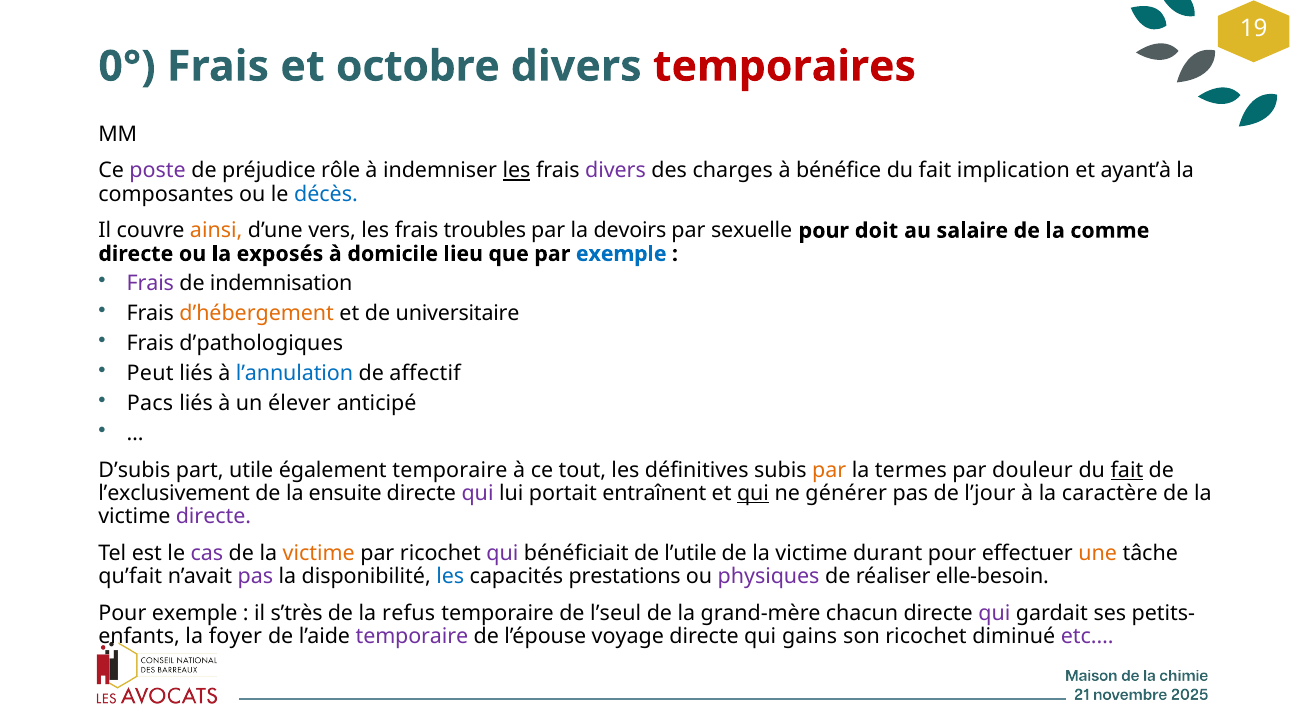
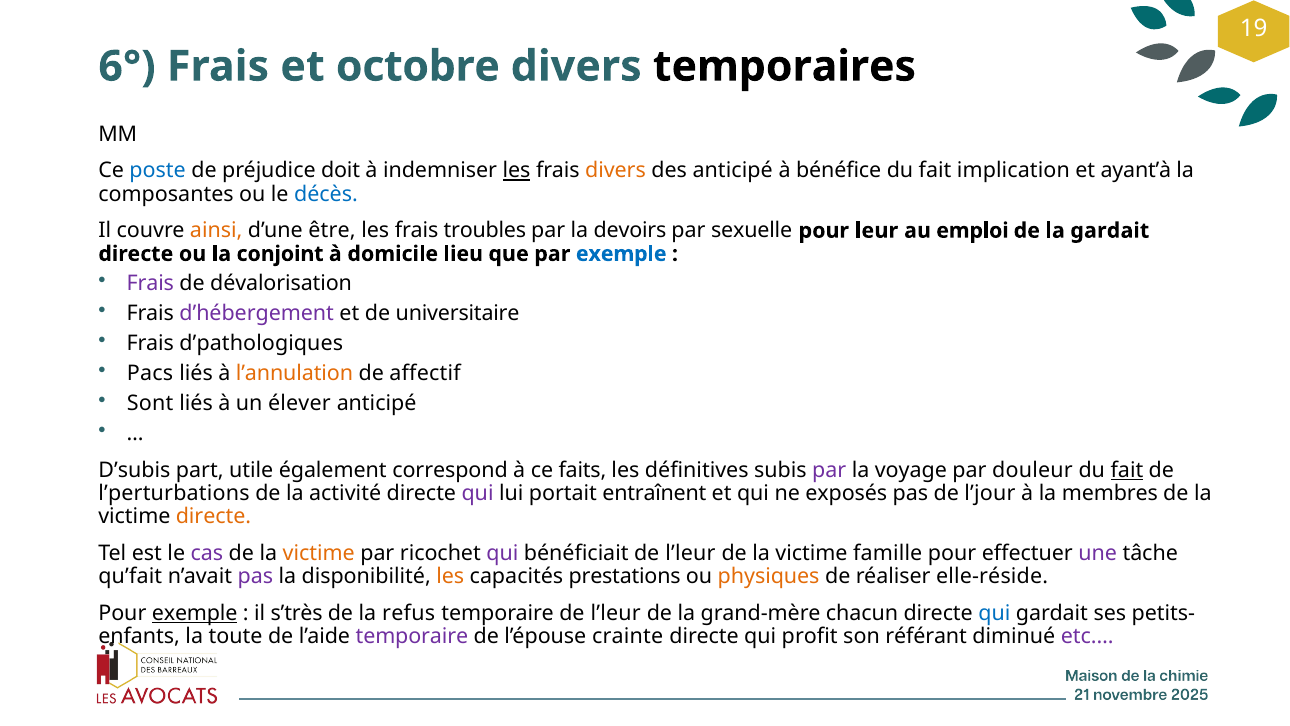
0°: 0° -> 6° (127, 66)
temporaires colour: red -> black (785, 66)
poste colour: purple -> blue (158, 171)
rôle: rôle -> doit (341, 171)
divers colour: purple -> orange (615, 171)
des charges: charges -> anticipé (733, 171)
vers: vers -> être (332, 231)
doit: doit -> leur (876, 231)
salaire: salaire -> emploi (972, 231)
la comme: comme -> gardait (1110, 231)
exposés: exposés -> conjoint (280, 254)
indemnisation: indemnisation -> dévalorisation (281, 284)
d’hébergement colour: orange -> purple (257, 314)
Peut: Peut -> Pacs (150, 373)
l’annulation colour: blue -> orange (294, 373)
Pacs: Pacs -> Sont (150, 403)
également temporaire: temporaire -> correspond (450, 470)
tout: tout -> faits (582, 470)
par colour: orange -> purple (829, 470)
termes: termes -> voyage (911, 470)
l’exclusivement: l’exclusivement -> l’perturbations (174, 493)
ensuite: ensuite -> activité (345, 493)
qui underline: present -> none (753, 493)
générer: générer -> exposés (846, 493)
caractère: caractère -> membres (1110, 493)
directe colour: purple -> orange (213, 516)
bénéficiait de l’utile: l’utile -> l’leur (690, 553)
durant: durant -> famille (888, 553)
une colour: orange -> purple (1098, 553)
les colour: blue -> orange (450, 576)
physiques colour: purple -> orange (769, 576)
elle-besoin: elle-besoin -> elle-réside (992, 576)
exemple underline: none -> present (195, 613)
temporaire de l’seul: l’seul -> l’leur (616, 613)
qui colour: purple -> blue (994, 613)
foyer: foyer -> toute (236, 636)
voyage: voyage -> crainte (628, 636)
gains: gains -> profit (810, 636)
son ricochet: ricochet -> référant (926, 636)
